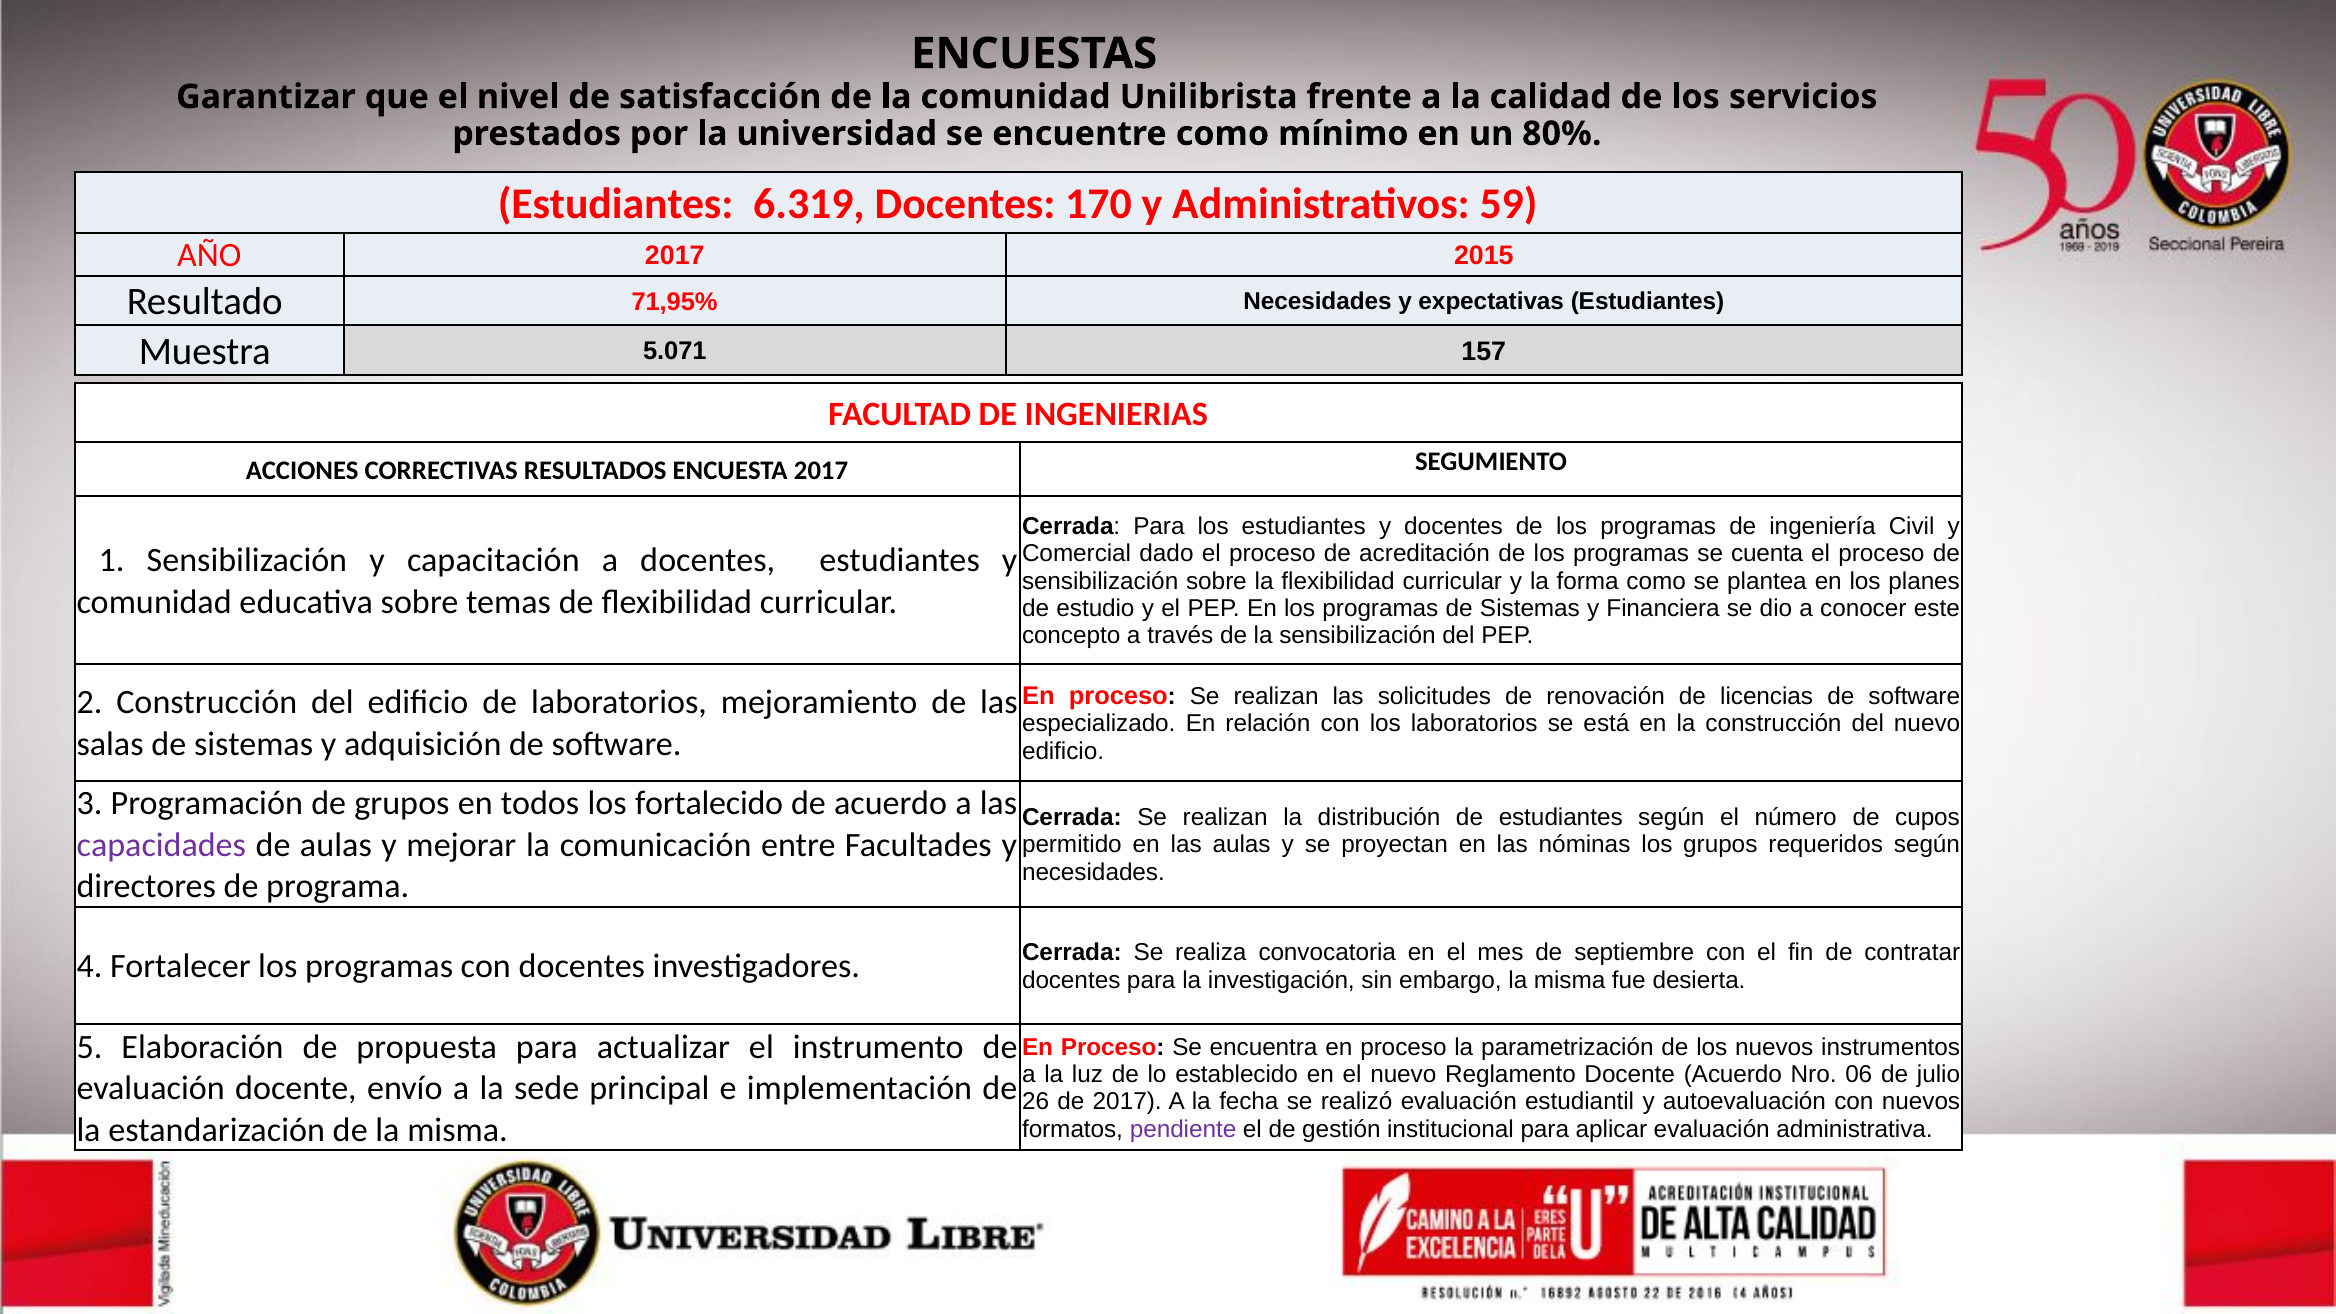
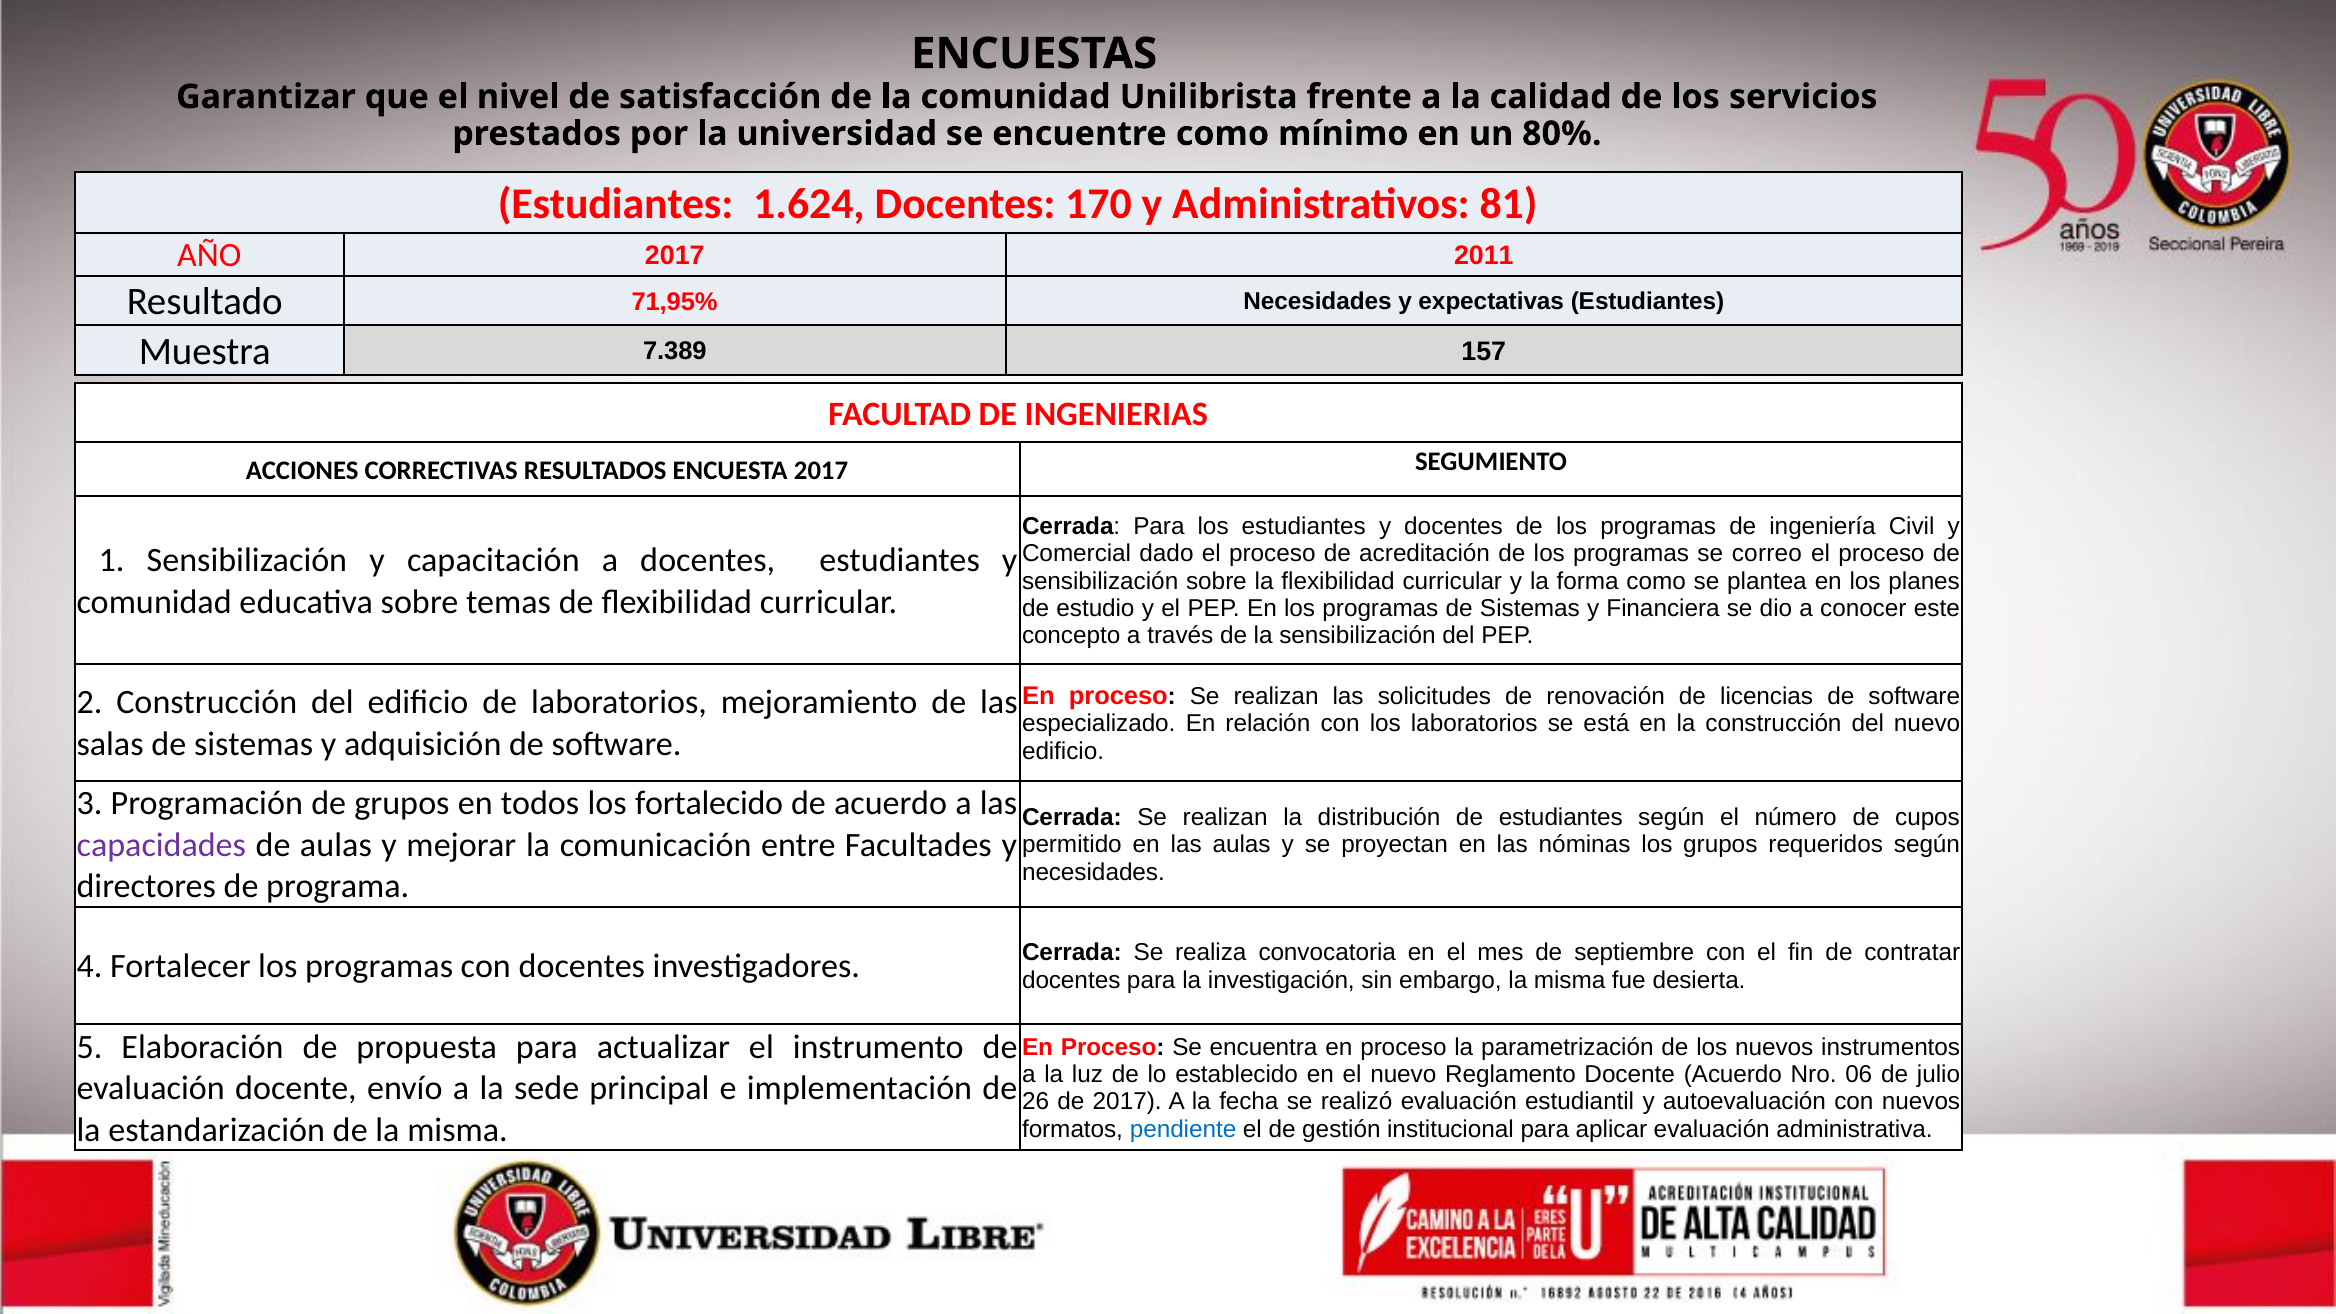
6.319: 6.319 -> 1.624 (809, 204)
59: 59 -> 81 (1509, 204)
2015: 2015 -> 2011 (1484, 256)
5.071: 5.071 -> 7.389 (675, 351)
cuenta: cuenta -> correo (1767, 554)
pendiente colour: purple -> blue (1183, 1129)
